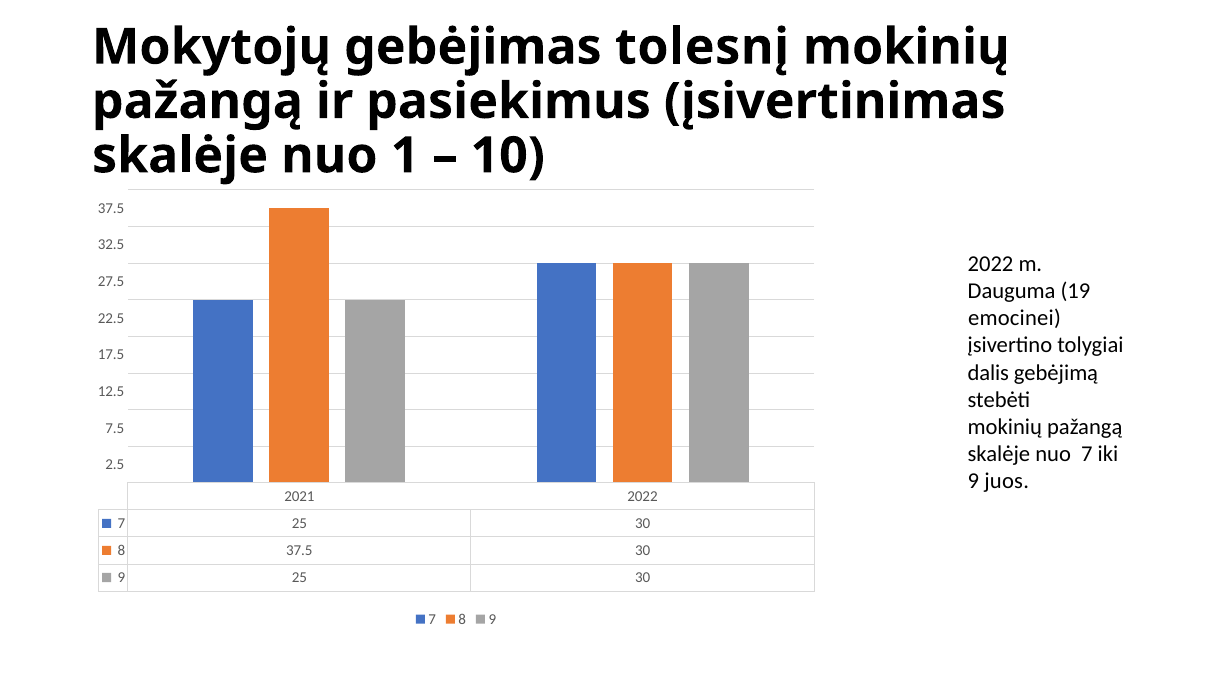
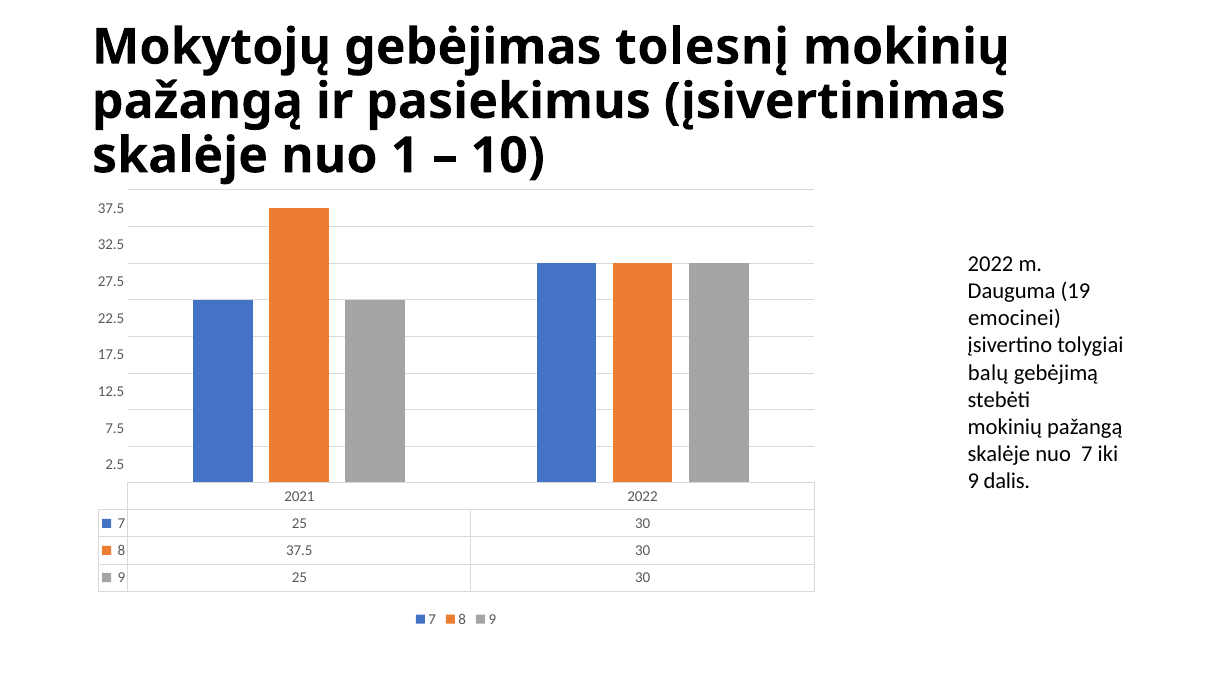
dalis: dalis -> balų (988, 372)
juos: juos -> dalis (1007, 481)
